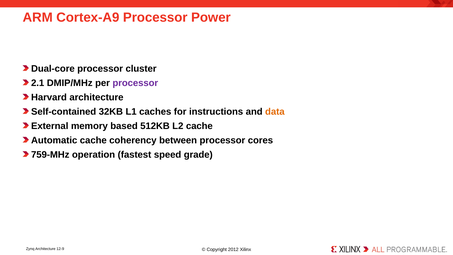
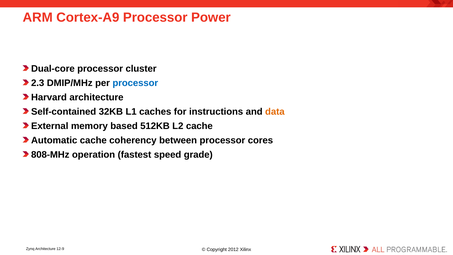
2.1: 2.1 -> 2.3 (38, 83)
processor colour: purple -> blue (135, 83)
759-MHz: 759-MHz -> 808-MHz (50, 155)
